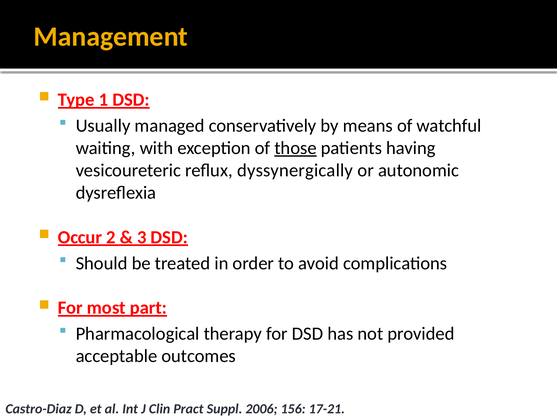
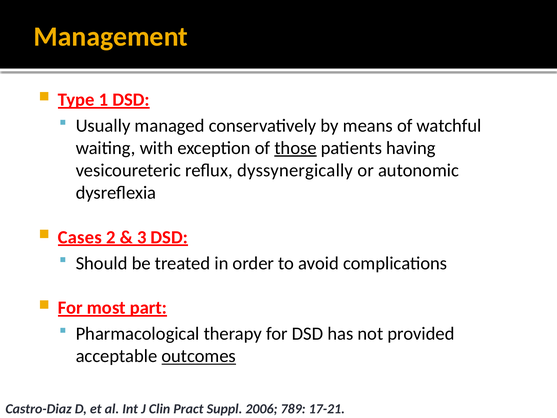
Occur: Occur -> Cases (80, 237)
outcomes underline: none -> present (199, 356)
156: 156 -> 789 (293, 409)
